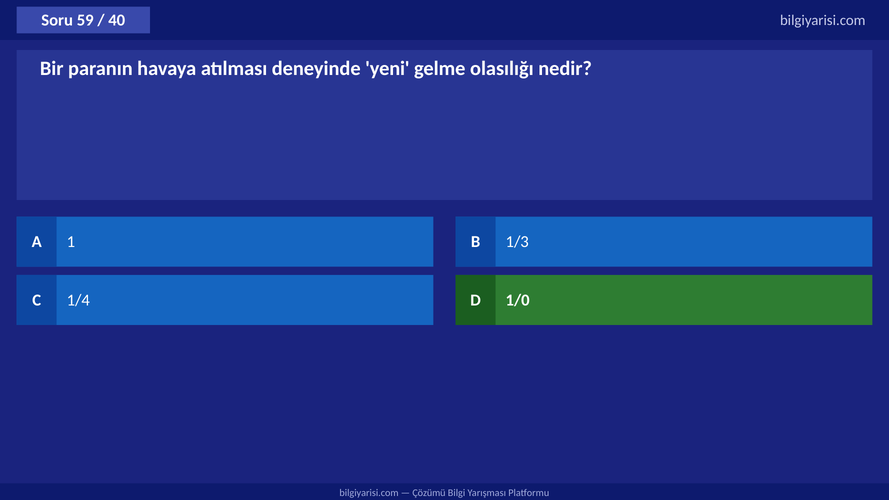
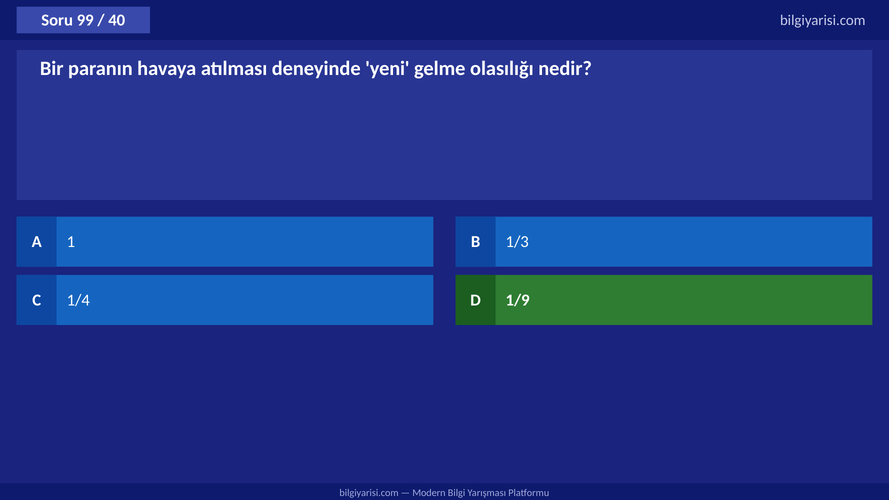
59: 59 -> 99 (85, 20)
1/0: 1/0 -> 1/9 (518, 300)
Çözümü: Çözümü -> Modern (429, 493)
